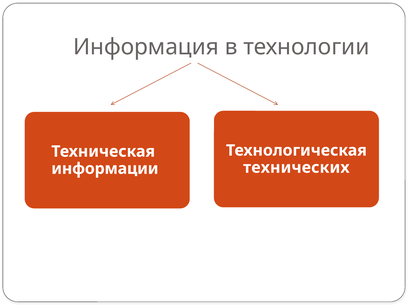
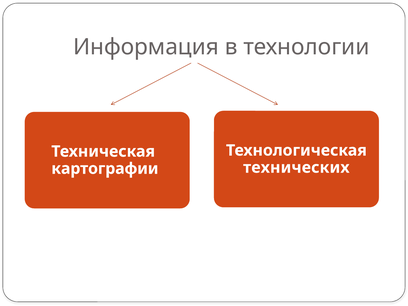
информации: информации -> картографии (105, 169)
